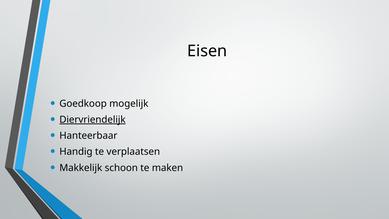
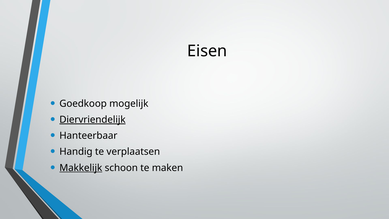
Makkelijk underline: none -> present (81, 168)
